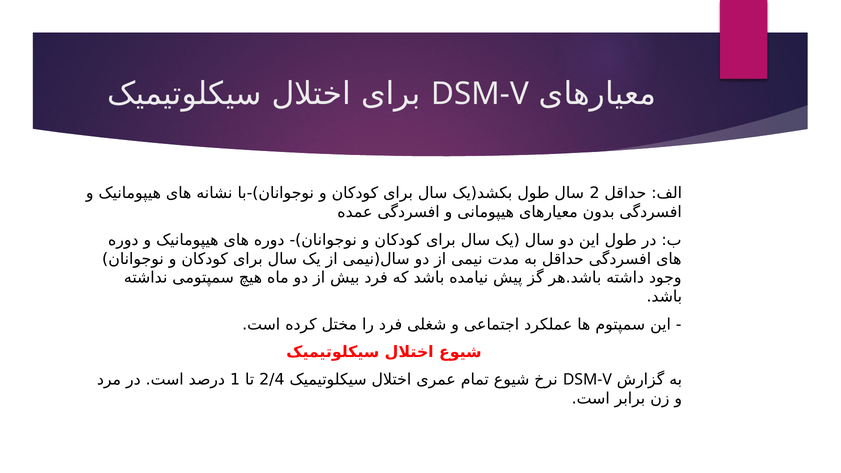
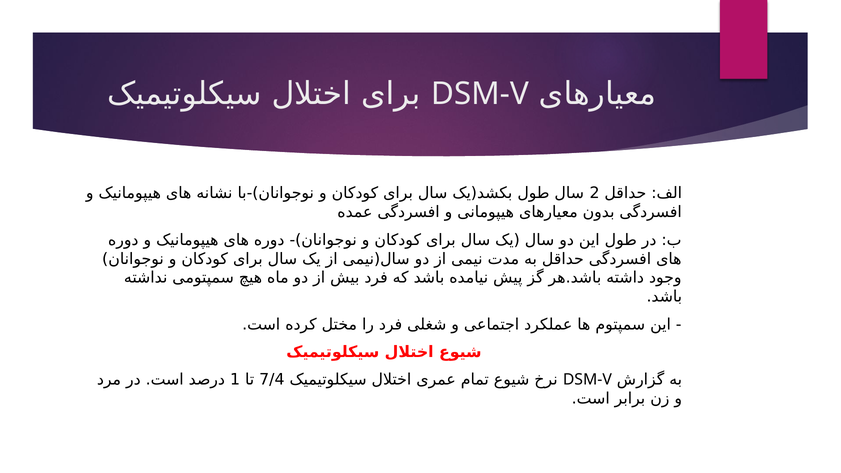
2/4: 2/4 -> 7/4 (272, 380)
